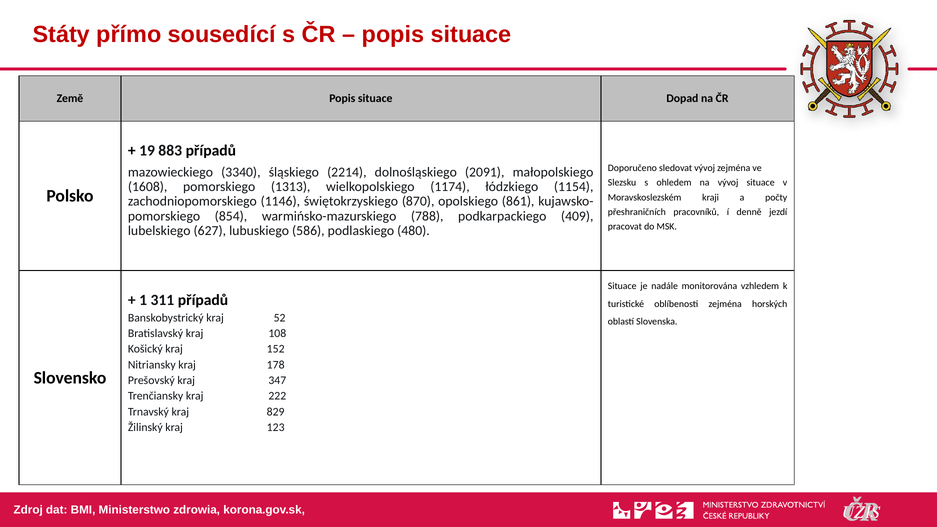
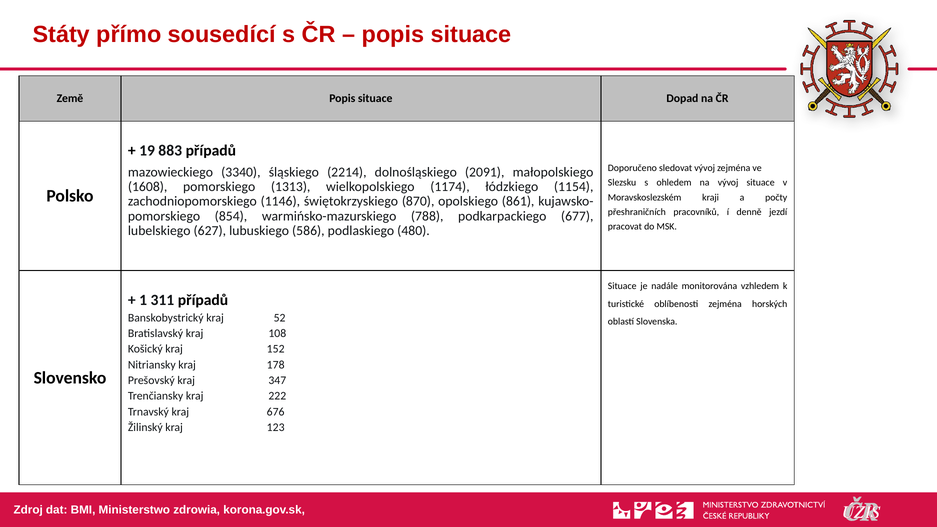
409: 409 -> 677 (577, 216)
829: 829 -> 676 (276, 412)
